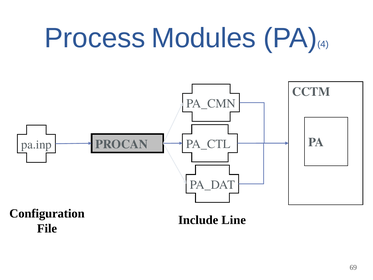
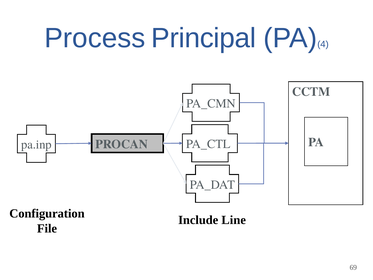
Modules: Modules -> Principal (204, 38)
